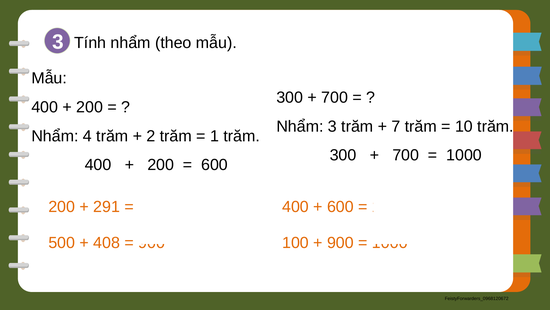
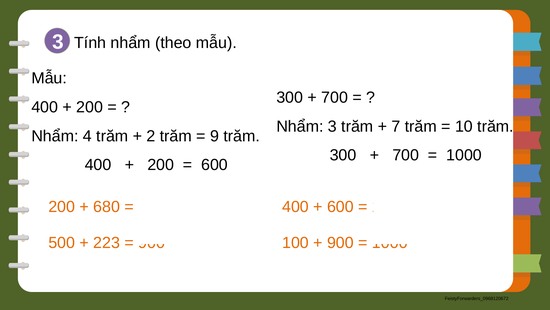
1: 1 -> 9 (215, 136)
291: 291 -> 680 (107, 206)
408: 408 -> 223 (107, 242)
